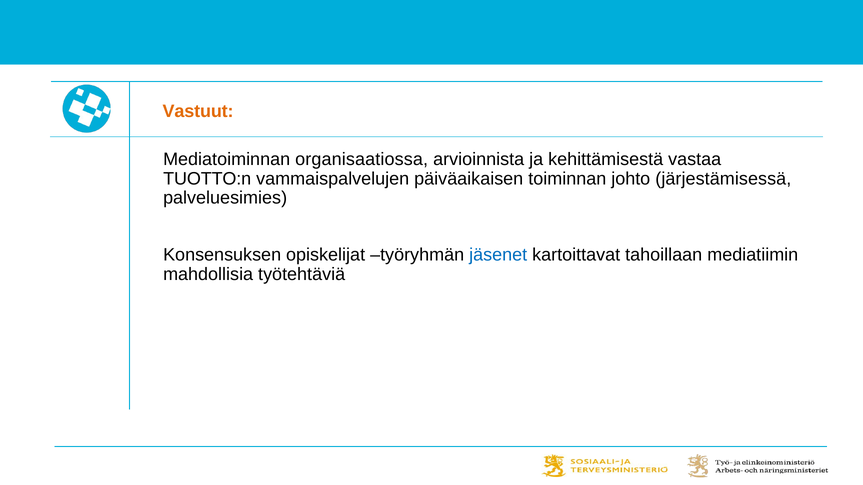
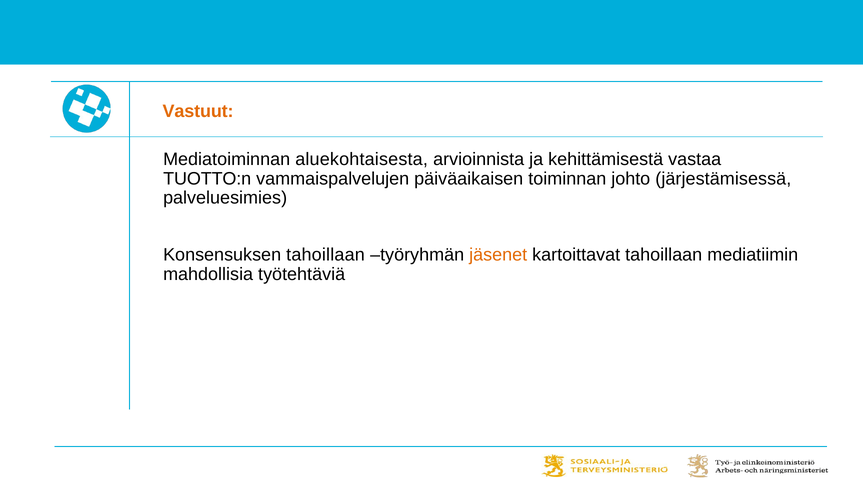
organisaatiossa: organisaatiossa -> aluekohtaisesta (362, 159)
Konsensuksen opiskelijat: opiskelijat -> tahoillaan (326, 255)
jäsenet colour: blue -> orange (498, 255)
